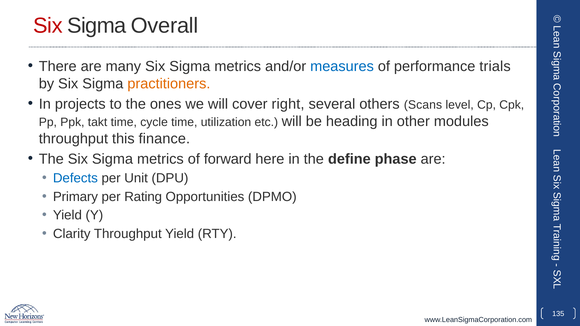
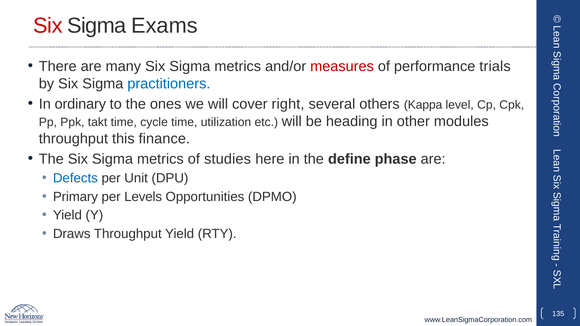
Overall: Overall -> Exams (164, 26)
measures colour: blue -> red (342, 66)
practitioners colour: orange -> blue (169, 84)
projects: projects -> ordinary (80, 104)
Scans: Scans -> Kappa (423, 105)
forward: forward -> studies (228, 159)
Rating: Rating -> Levels (143, 197)
Clarity: Clarity -> Draws (72, 234)
